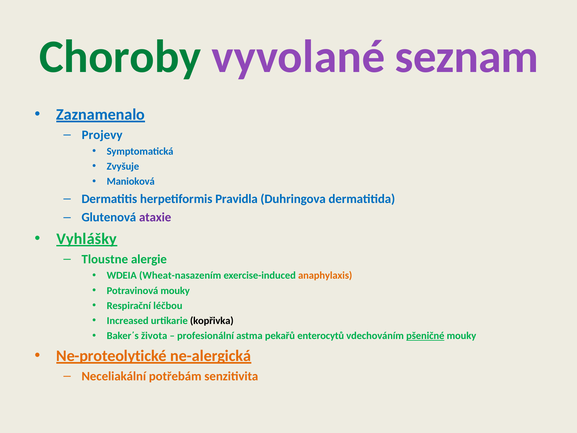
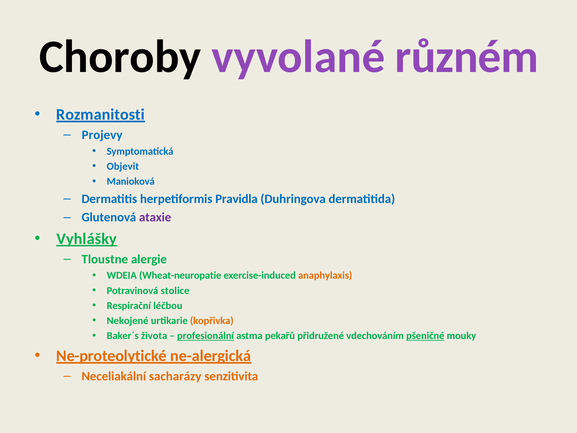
Choroby colour: green -> black (120, 57)
seznam: seznam -> různém (467, 57)
Zaznamenalo: Zaznamenalo -> Rozmanitosti (101, 115)
Zvyšuje: Zvyšuje -> Objevit (123, 166)
Wheat-nasazením: Wheat-nasazením -> Wheat-neuropatie (180, 275)
Potravinová mouky: mouky -> stolice (175, 290)
Increased: Increased -> Nekojené (128, 321)
kopřivka colour: black -> orange (212, 321)
profesionální underline: none -> present (206, 336)
enterocytů: enterocytů -> přidružené (321, 336)
potřebám: potřebám -> sacharázy (175, 376)
